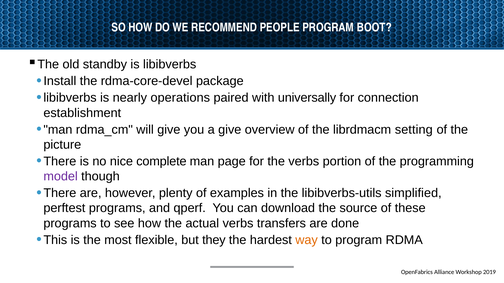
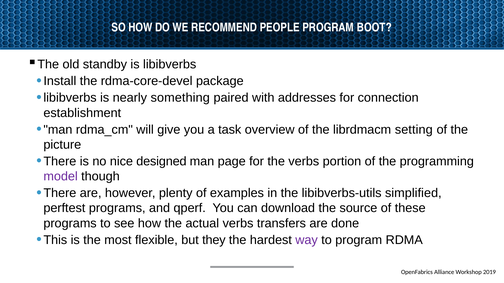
operations: operations -> something (180, 98)
universally: universally -> addresses (307, 98)
a give: give -> task (230, 130)
complete: complete -> designed (161, 162)
way colour: orange -> purple (307, 240)
